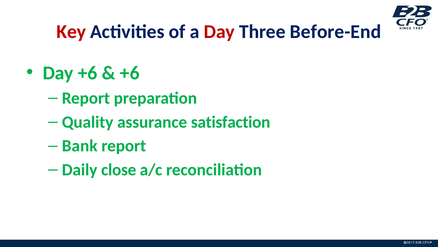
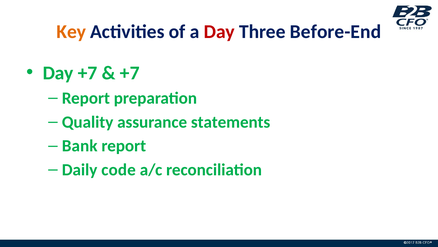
Key colour: red -> orange (71, 32)
Day +6: +6 -> +7 (88, 73)
+6: +6 -> +7 (130, 73)
satisfaction: satisfaction -> statements (231, 122)
close: close -> code (119, 169)
